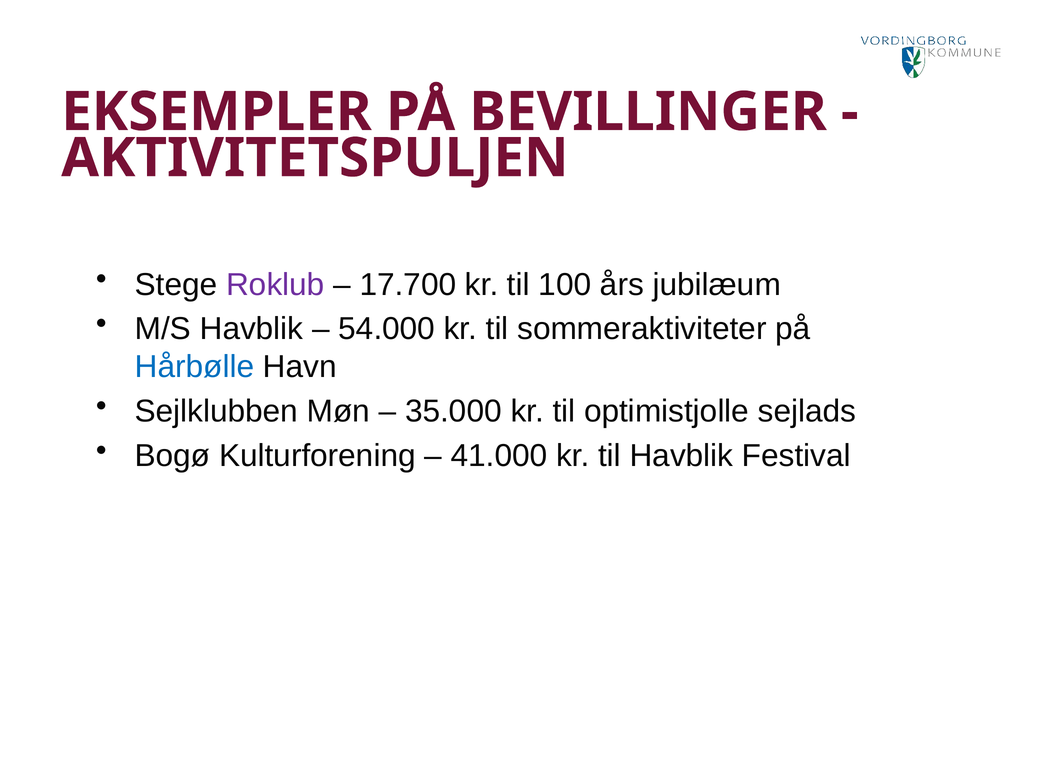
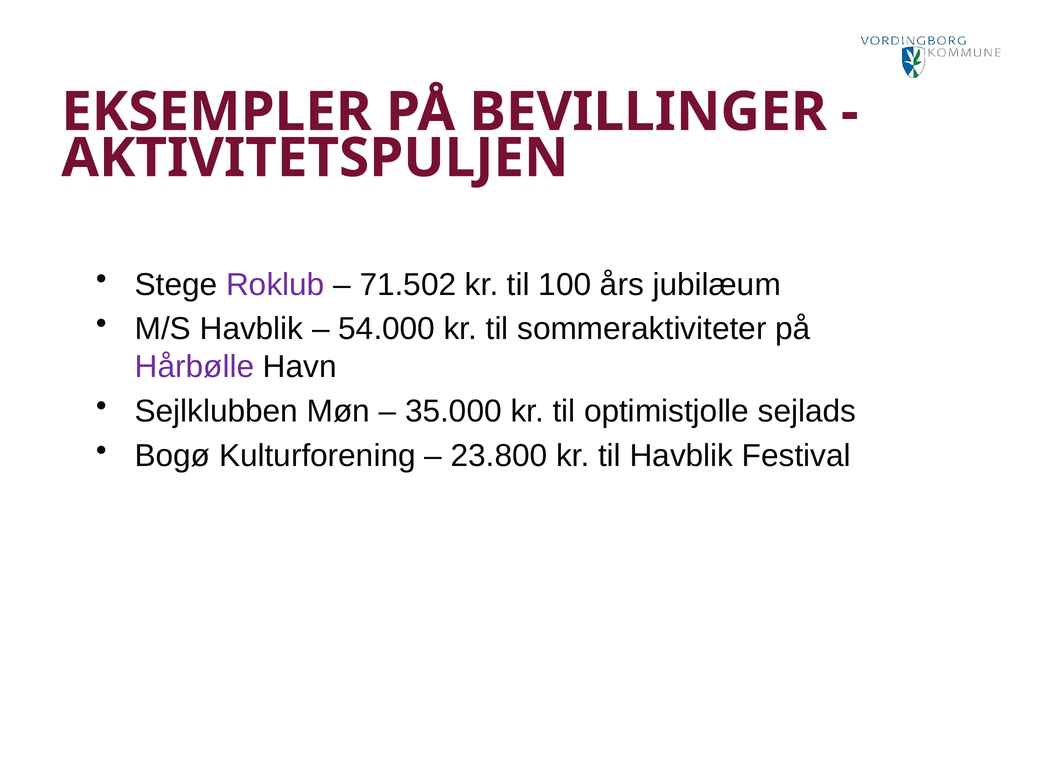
17.700: 17.700 -> 71.502 (408, 285)
Hårbølle colour: blue -> purple (194, 367)
41.000: 41.000 -> 23.800 (499, 456)
